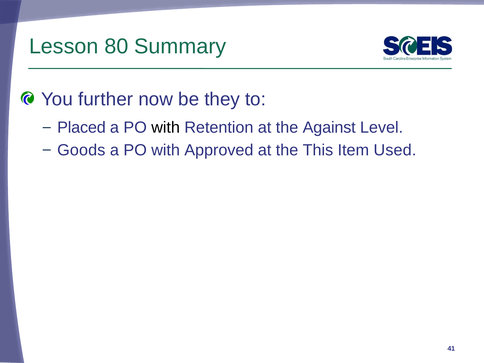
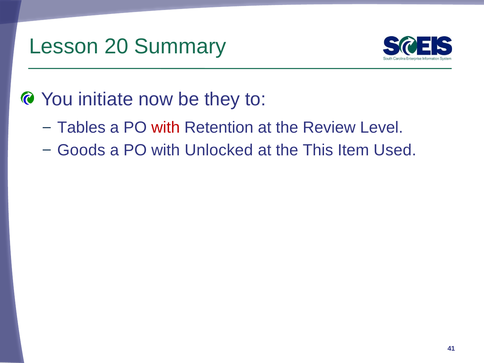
80: 80 -> 20 (116, 46)
further: further -> initiate (106, 99)
Placed: Placed -> Tables (81, 127)
with colour: black -> red (166, 127)
Against: Against -> Review (329, 127)
Approved: Approved -> Unlocked (219, 150)
